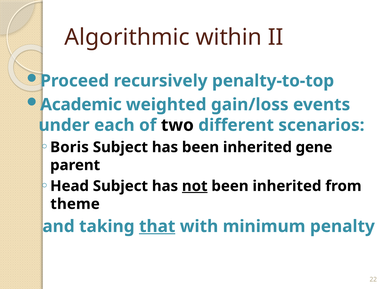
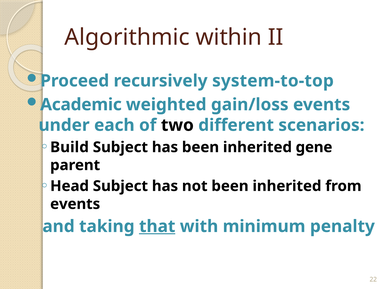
penalty-to-top: penalty-to-top -> system-to-top (273, 81)
Boris: Boris -> Build (69, 147)
not underline: present -> none (195, 186)
theme: theme -> events (75, 204)
